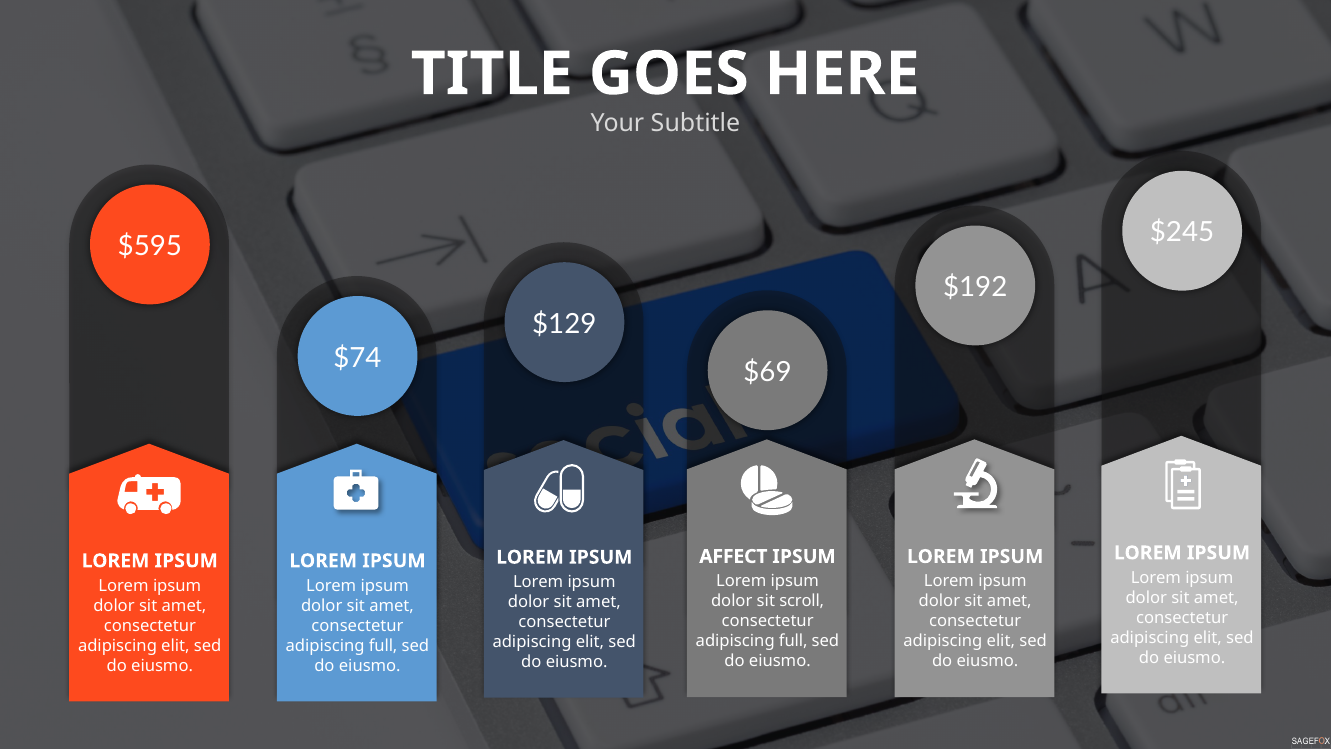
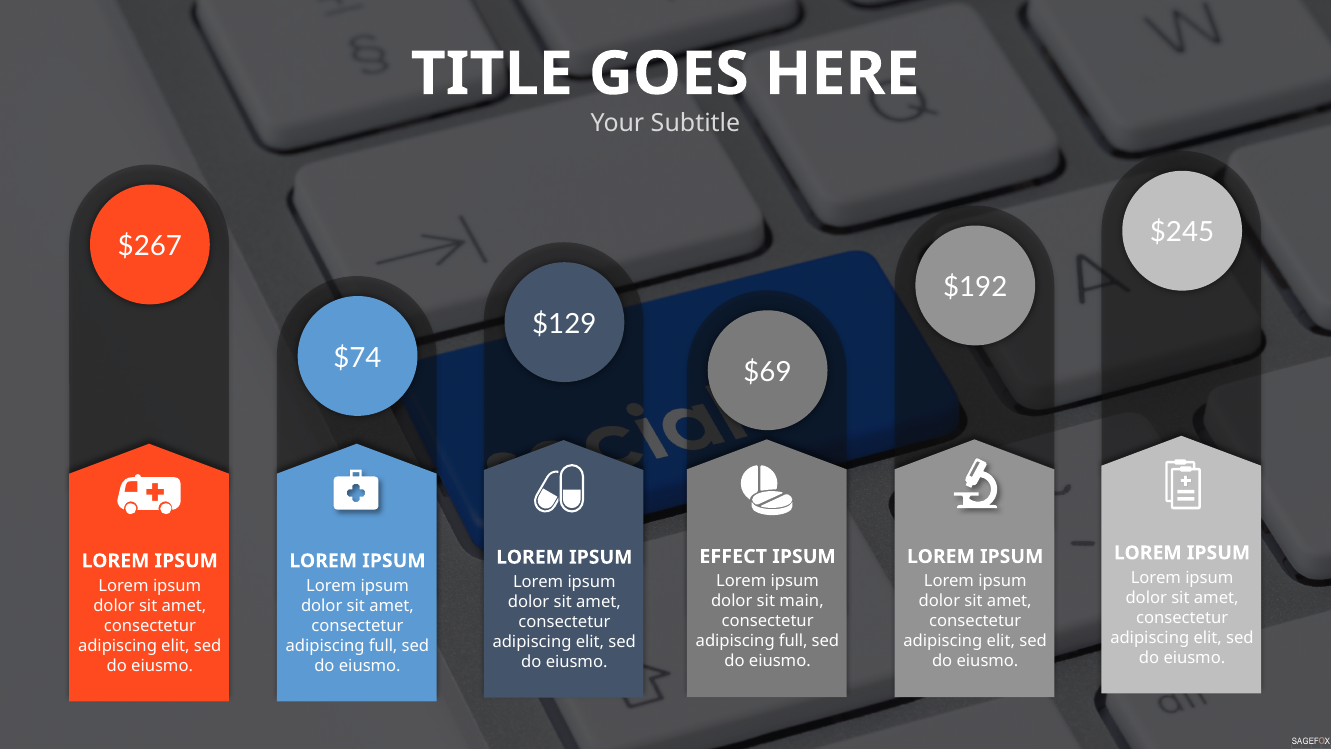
$595: $595 -> $267 (150, 246)
AFFECT: AFFECT -> EFFECT (733, 556)
scroll: scroll -> main (802, 601)
